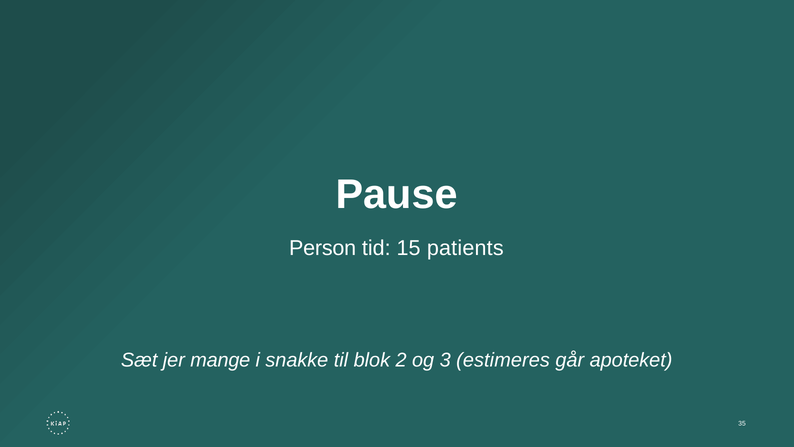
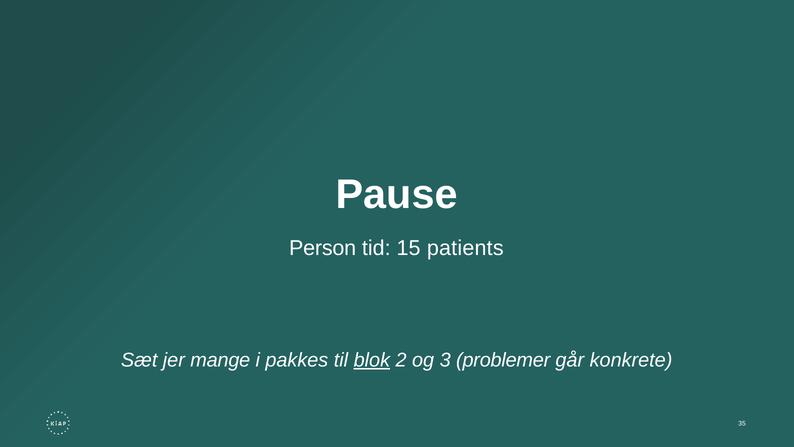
snakke: snakke -> pakkes (297, 360)
blok underline: none -> present (372, 360)
estimeres: estimeres -> problemer (503, 360)
apoteket: apoteket -> konkrete (631, 360)
